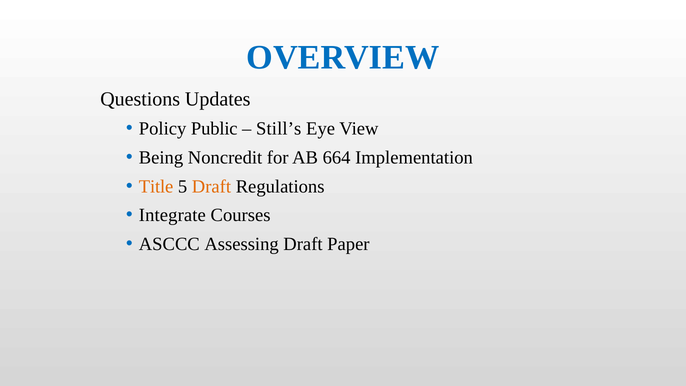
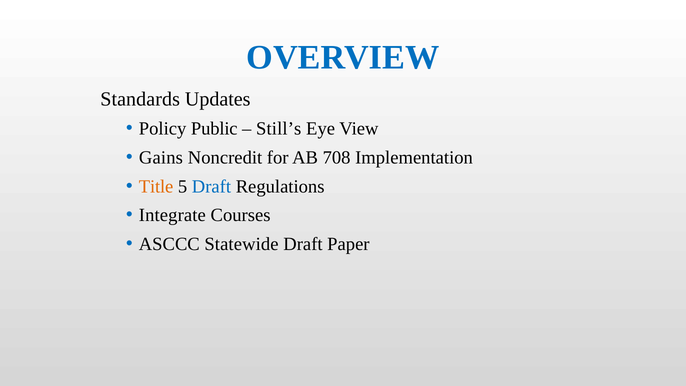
Questions: Questions -> Standards (140, 99)
Being: Being -> Gains (161, 158)
664: 664 -> 708 (337, 158)
Draft colour: orange -> blue (211, 186)
Assessing: Assessing -> Statewide (241, 244)
